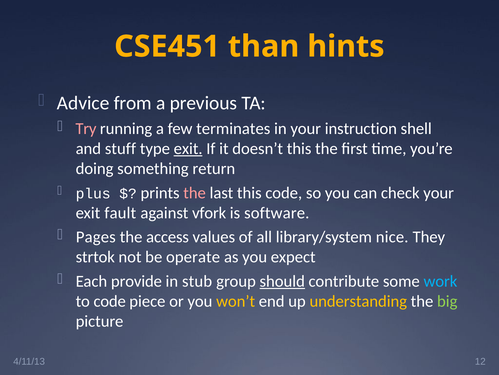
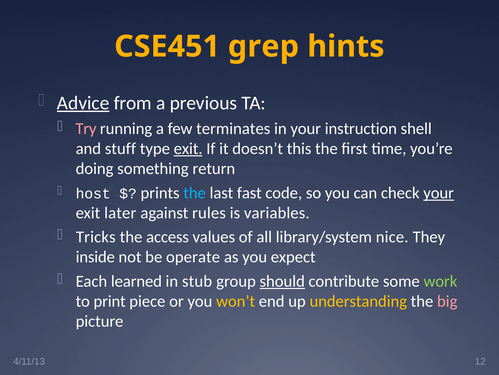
than: than -> grep (263, 46)
Advice underline: none -> present (83, 103)
plus: plus -> host (93, 193)
the colour: pink -> light blue (195, 192)
last this: this -> fast (249, 192)
your underline: none -> present (439, 192)
fault: fault -> later (120, 212)
vfork: vfork -> rules (209, 212)
software: software -> variables (277, 212)
Pages: Pages -> Tricks (96, 237)
strtok: strtok -> inside (95, 257)
provide: provide -> learned (136, 281)
work colour: light blue -> light green (440, 281)
to code: code -> print (110, 301)
big colour: light green -> pink (447, 301)
